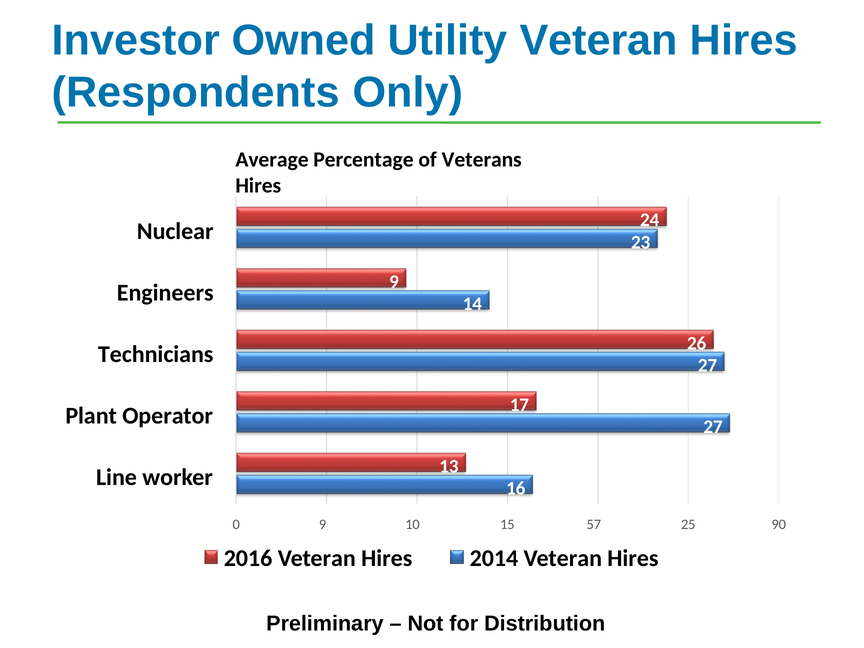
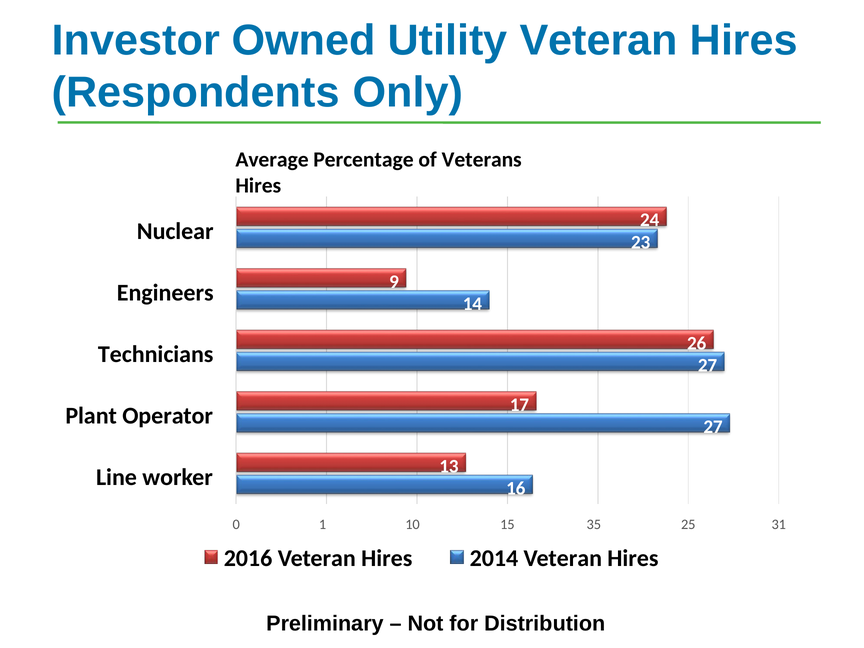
0 9: 9 -> 1 (323, 525)
57: 57 -> 35 (594, 525)
90: 90 -> 31 (779, 525)
